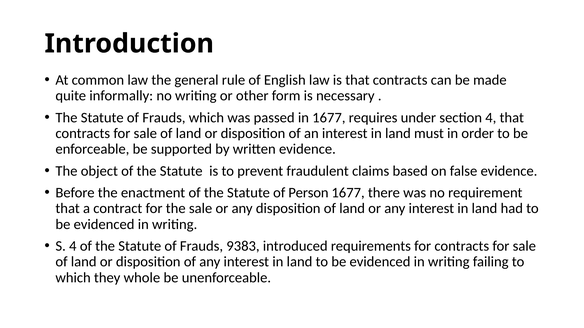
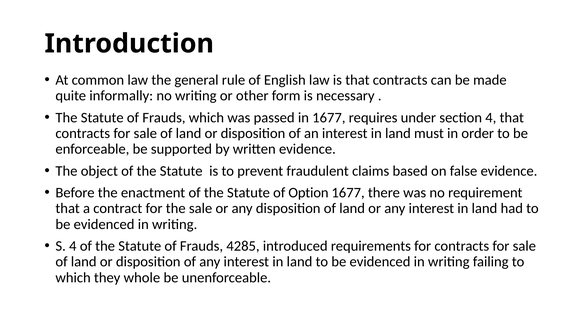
Person: Person -> Option (308, 193)
9383: 9383 -> 4285 (243, 246)
